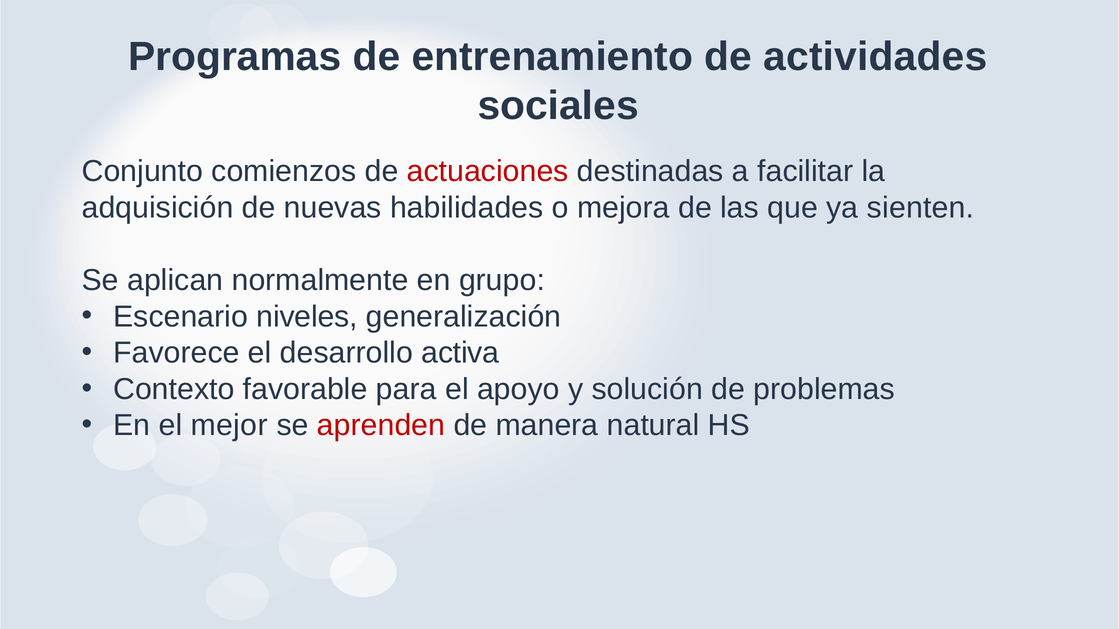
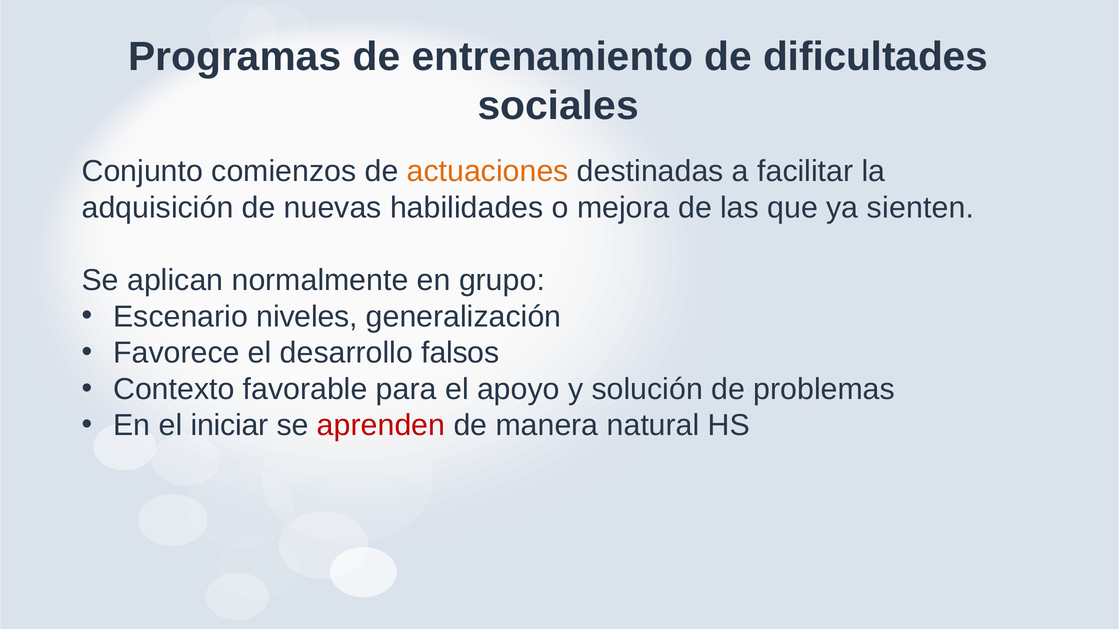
actividades: actividades -> dificultades (876, 57)
actuaciones colour: red -> orange (488, 171)
activa: activa -> falsos (460, 353)
mejor: mejor -> iniciar (230, 426)
